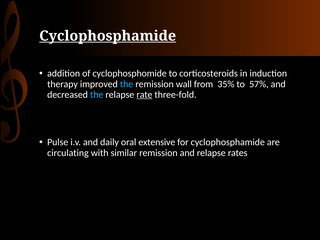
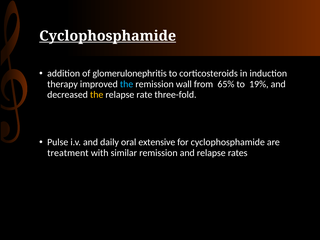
cyclophosphomide: cyclophosphomide -> glomerulonephritis (130, 73)
35%: 35% -> 65% (226, 84)
57%: 57% -> 19% (259, 84)
the colour: light blue -> yellow (97, 95)
rate underline: present -> none (144, 95)
circulating: circulating -> treatment (68, 153)
